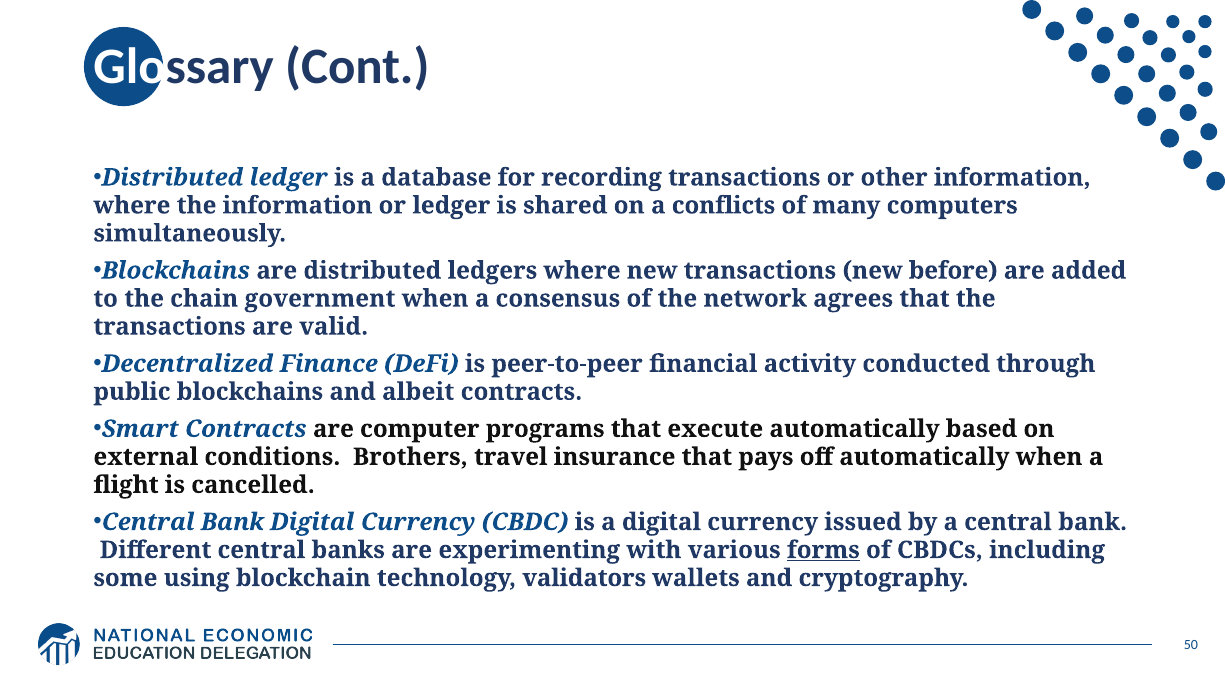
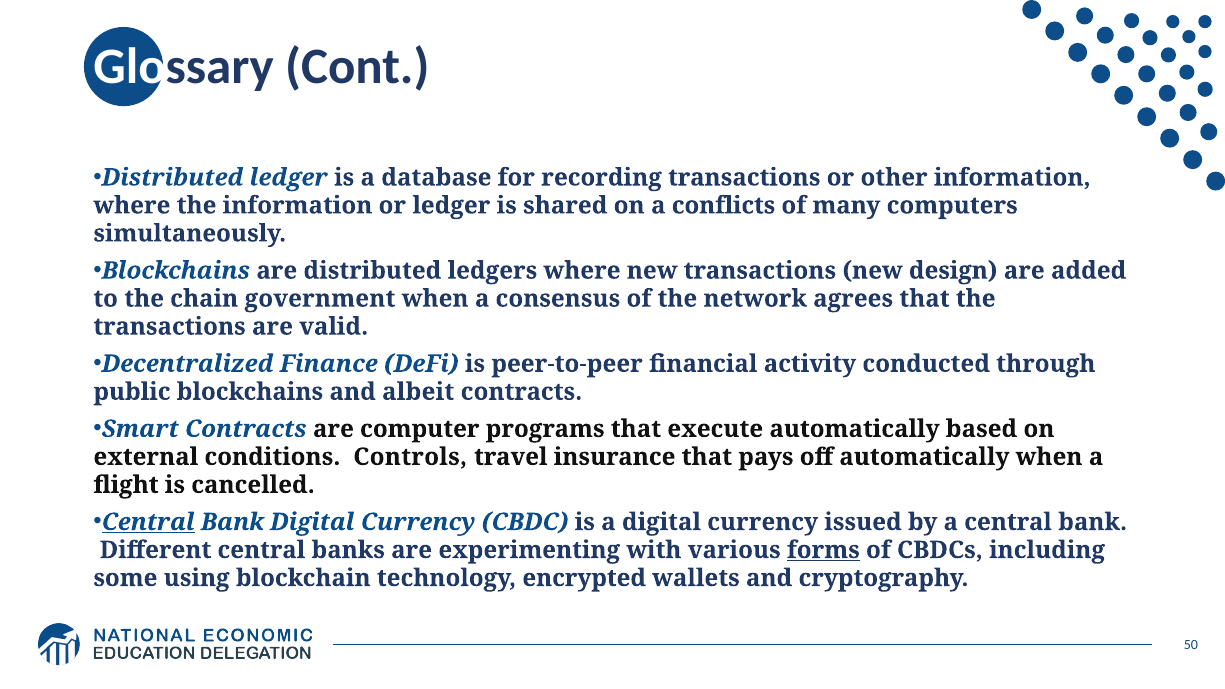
before: before -> design (953, 271)
Brothers: Brothers -> Controls (410, 457)
Central underline: none -> present (148, 522)
validators: validators -> encrypted (584, 578)
